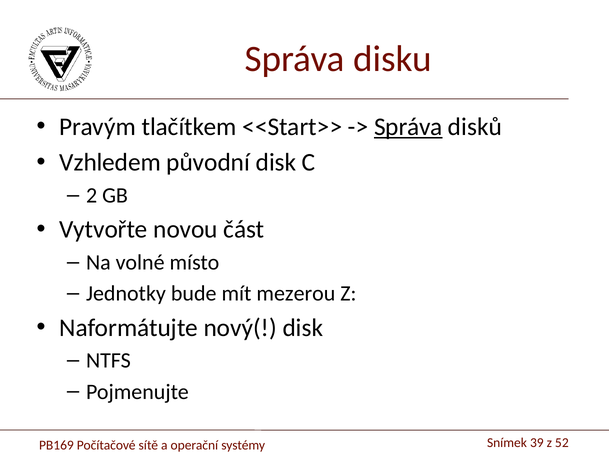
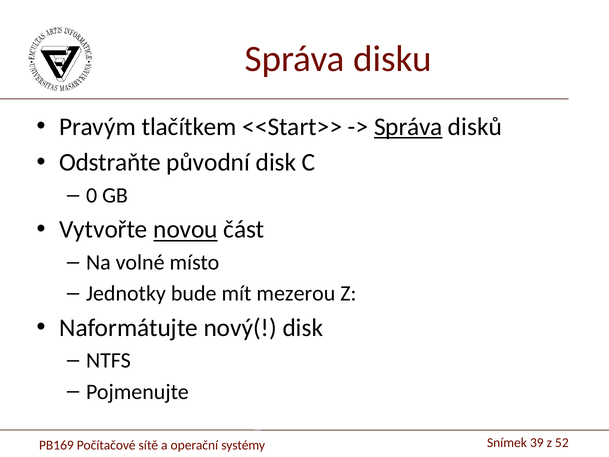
Vzhledem: Vzhledem -> Odstraňte (110, 162)
2: 2 -> 0 (92, 195)
novou underline: none -> present (186, 229)
